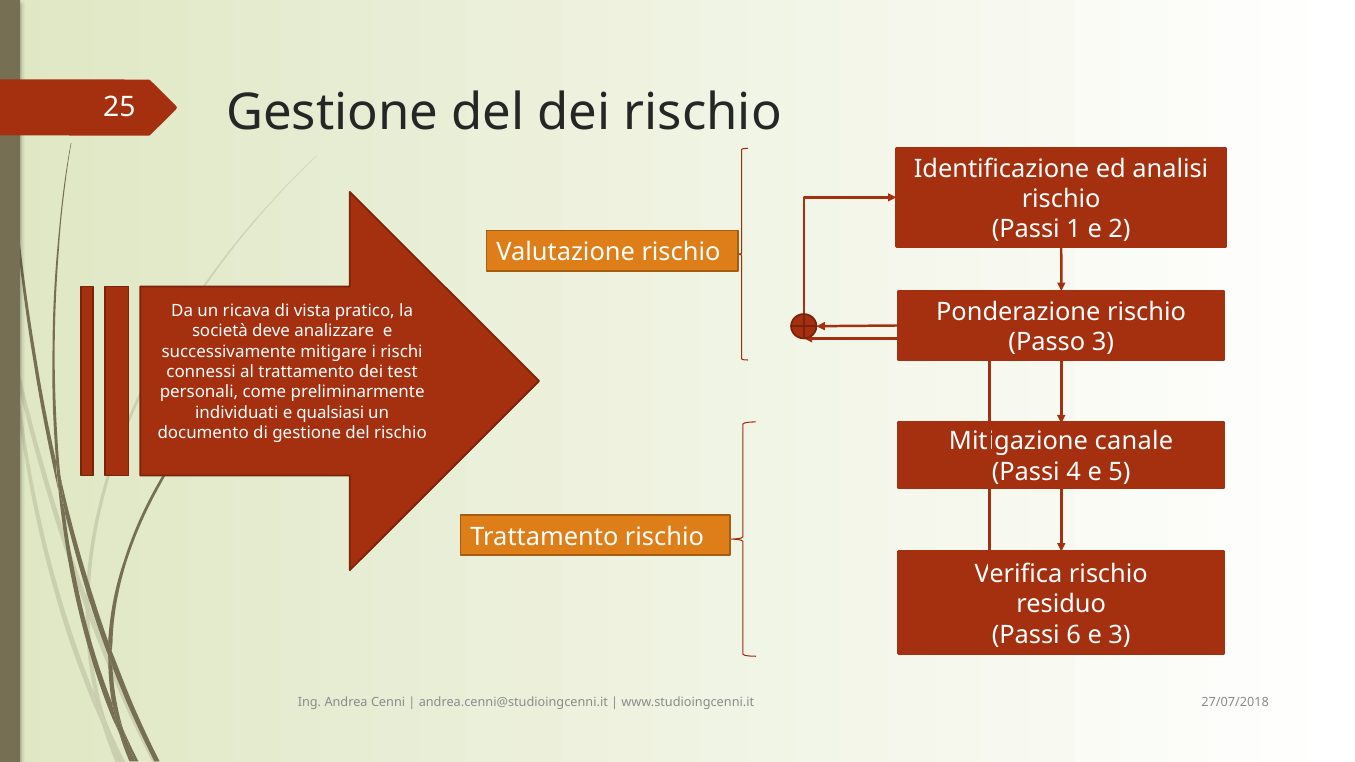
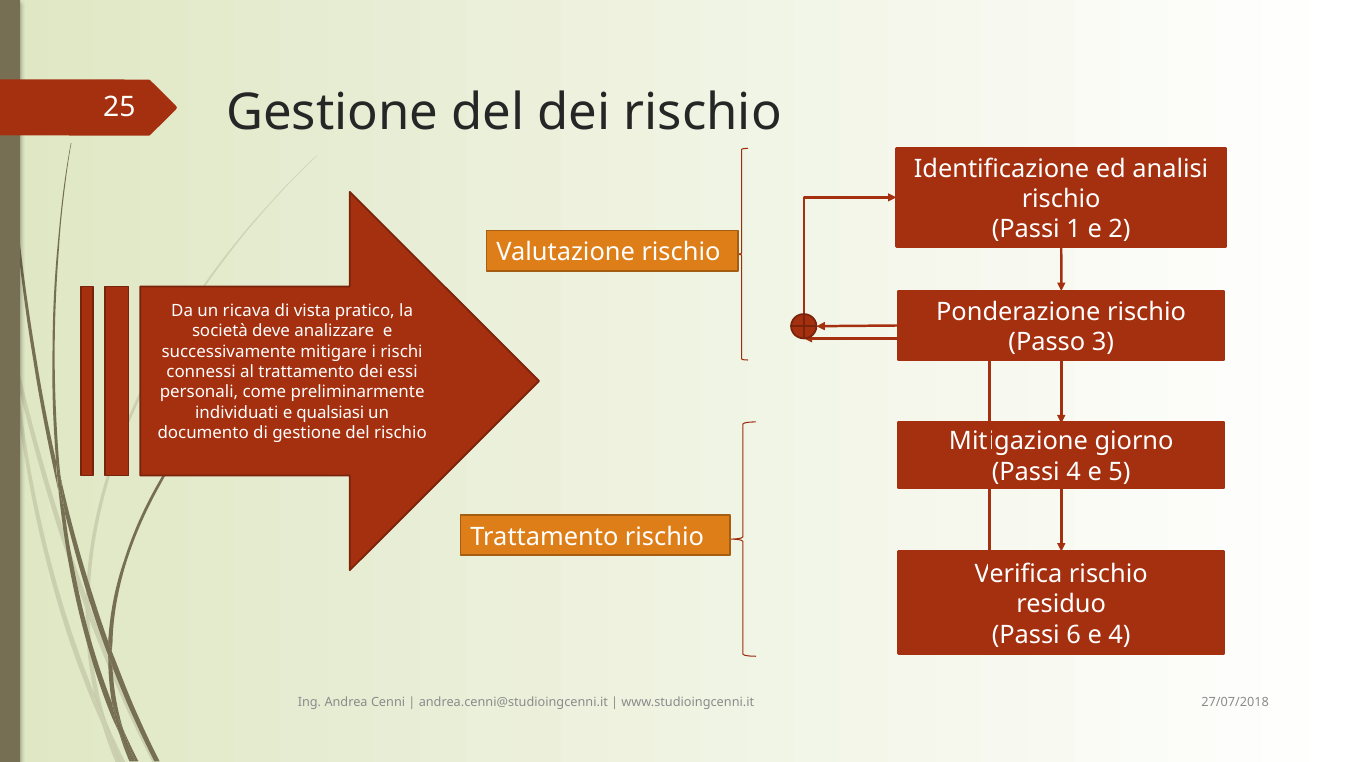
test: test -> essi (403, 372)
canale: canale -> giorno (1134, 442)
e 3: 3 -> 4 (1119, 635)
